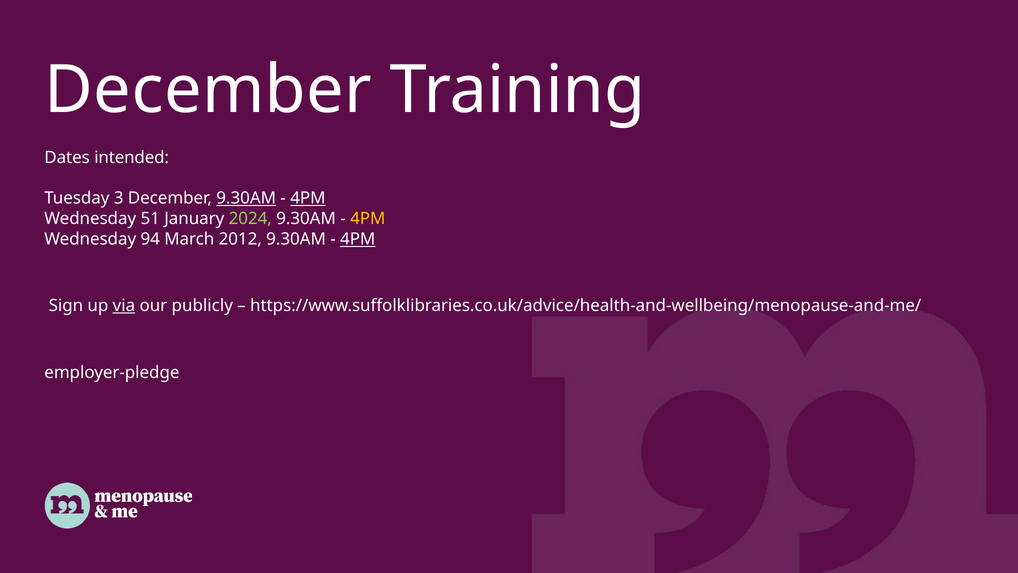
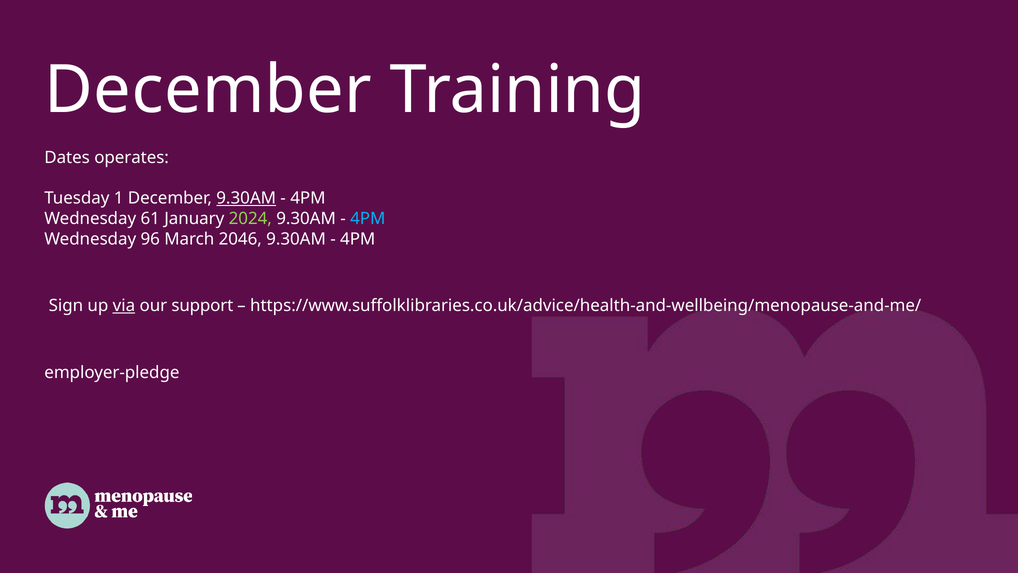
intended: intended -> operates (132, 157)
3: 3 -> 1 (119, 198)
4PM underline: present -> none (308, 198)
51: 51 -> 61 (150, 218)
4PM colour: yellow -> light blue (368, 218)
94: 94 -> 96 (150, 239)
2012: 2012 -> 2046 (240, 239)
4PM underline: present -> none (358, 239)
publicly: publicly -> support (202, 306)
